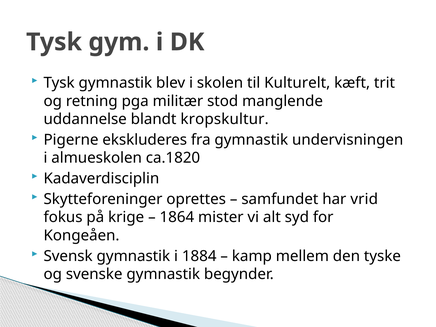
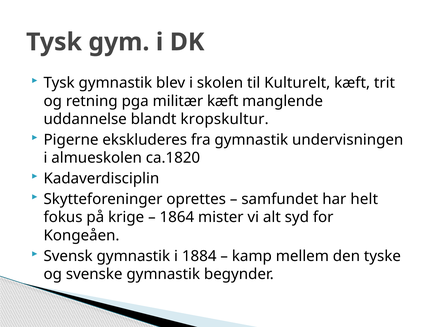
militær stod: stod -> kæft (223, 101)
vrid: vrid -> helt (364, 199)
